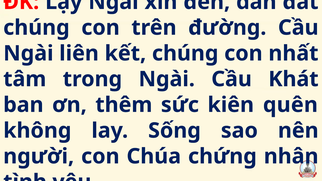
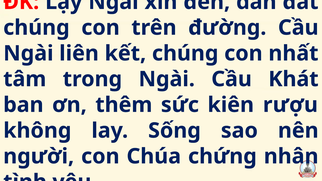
quên: quên -> rượu (290, 105)
